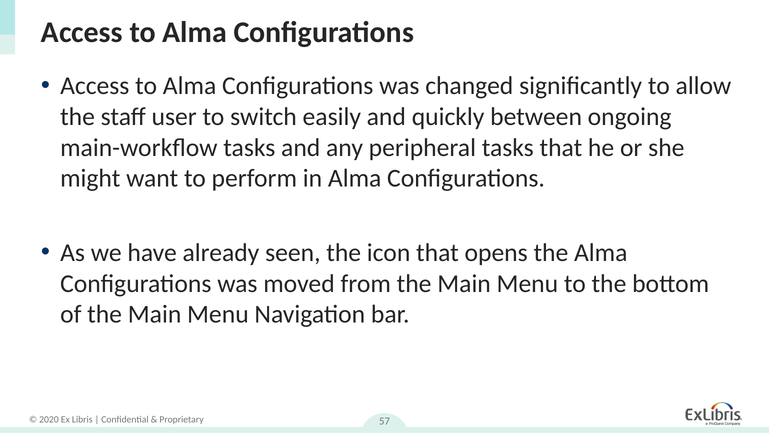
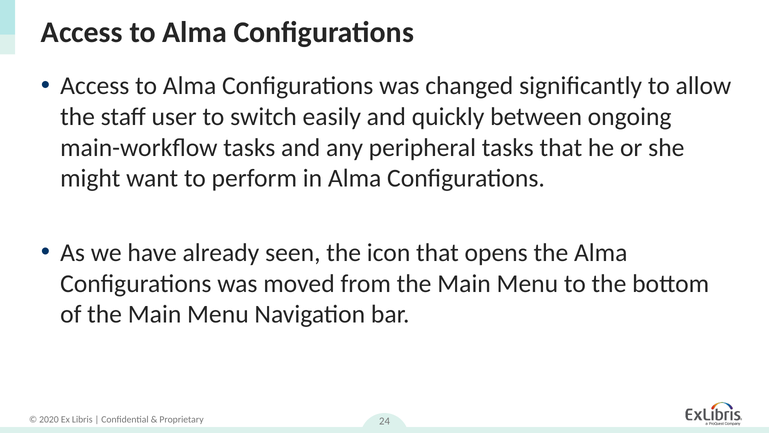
57: 57 -> 24 (385, 421)
